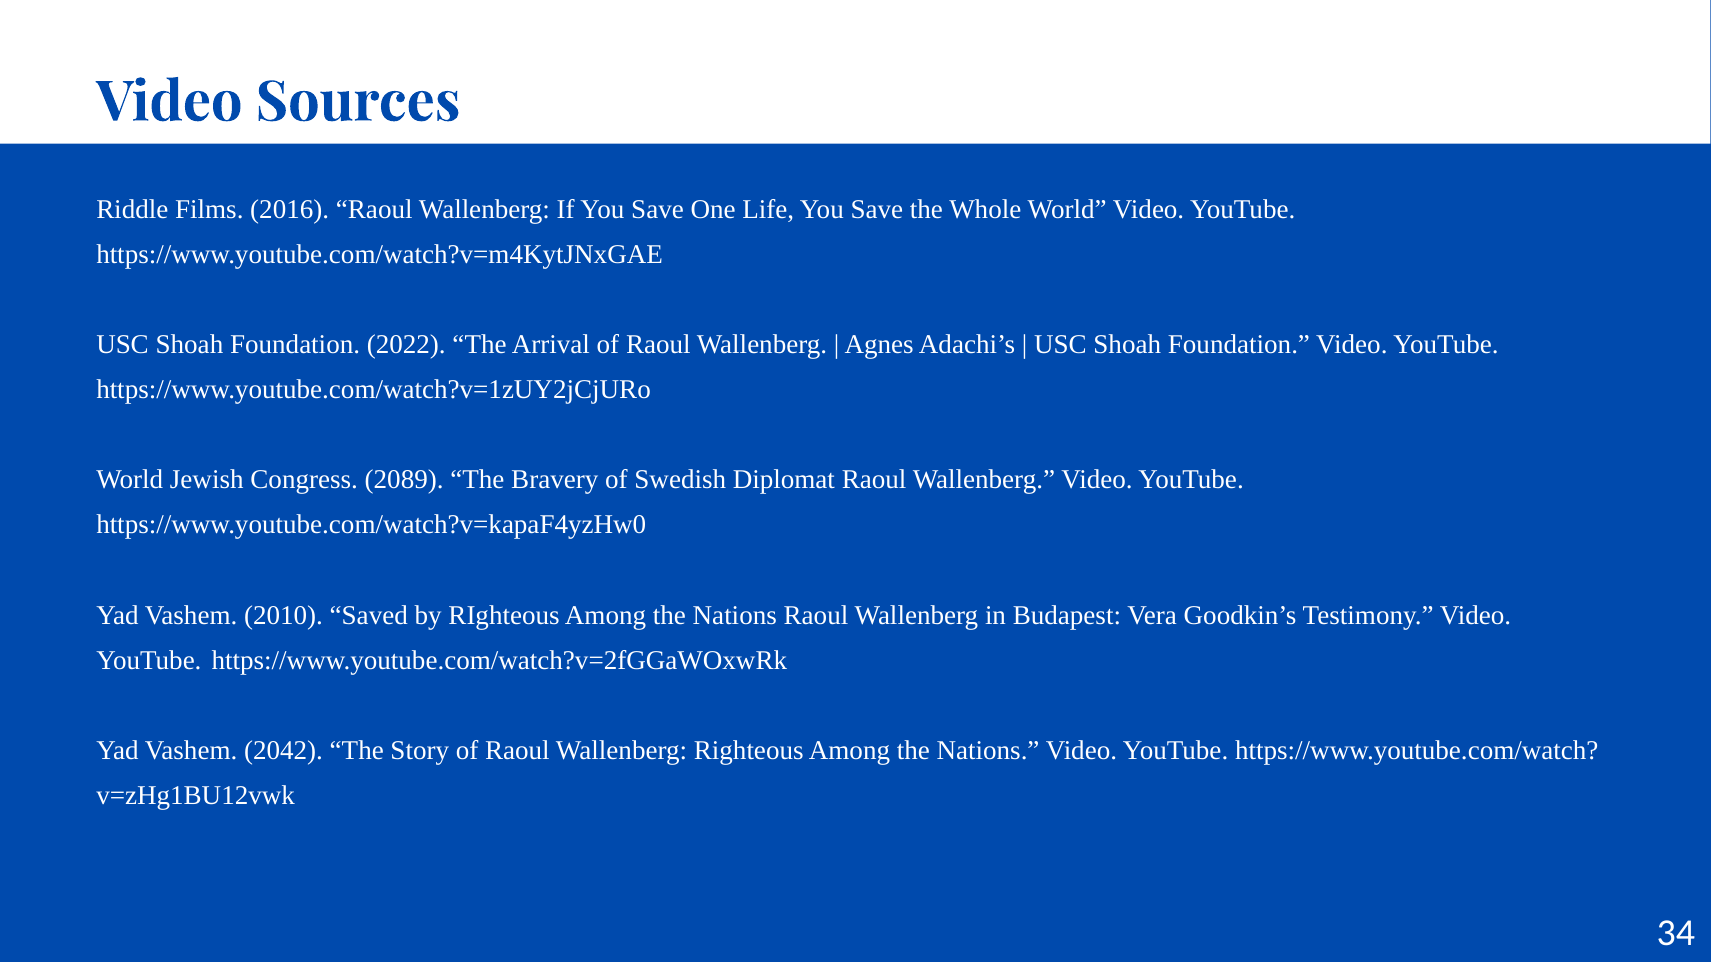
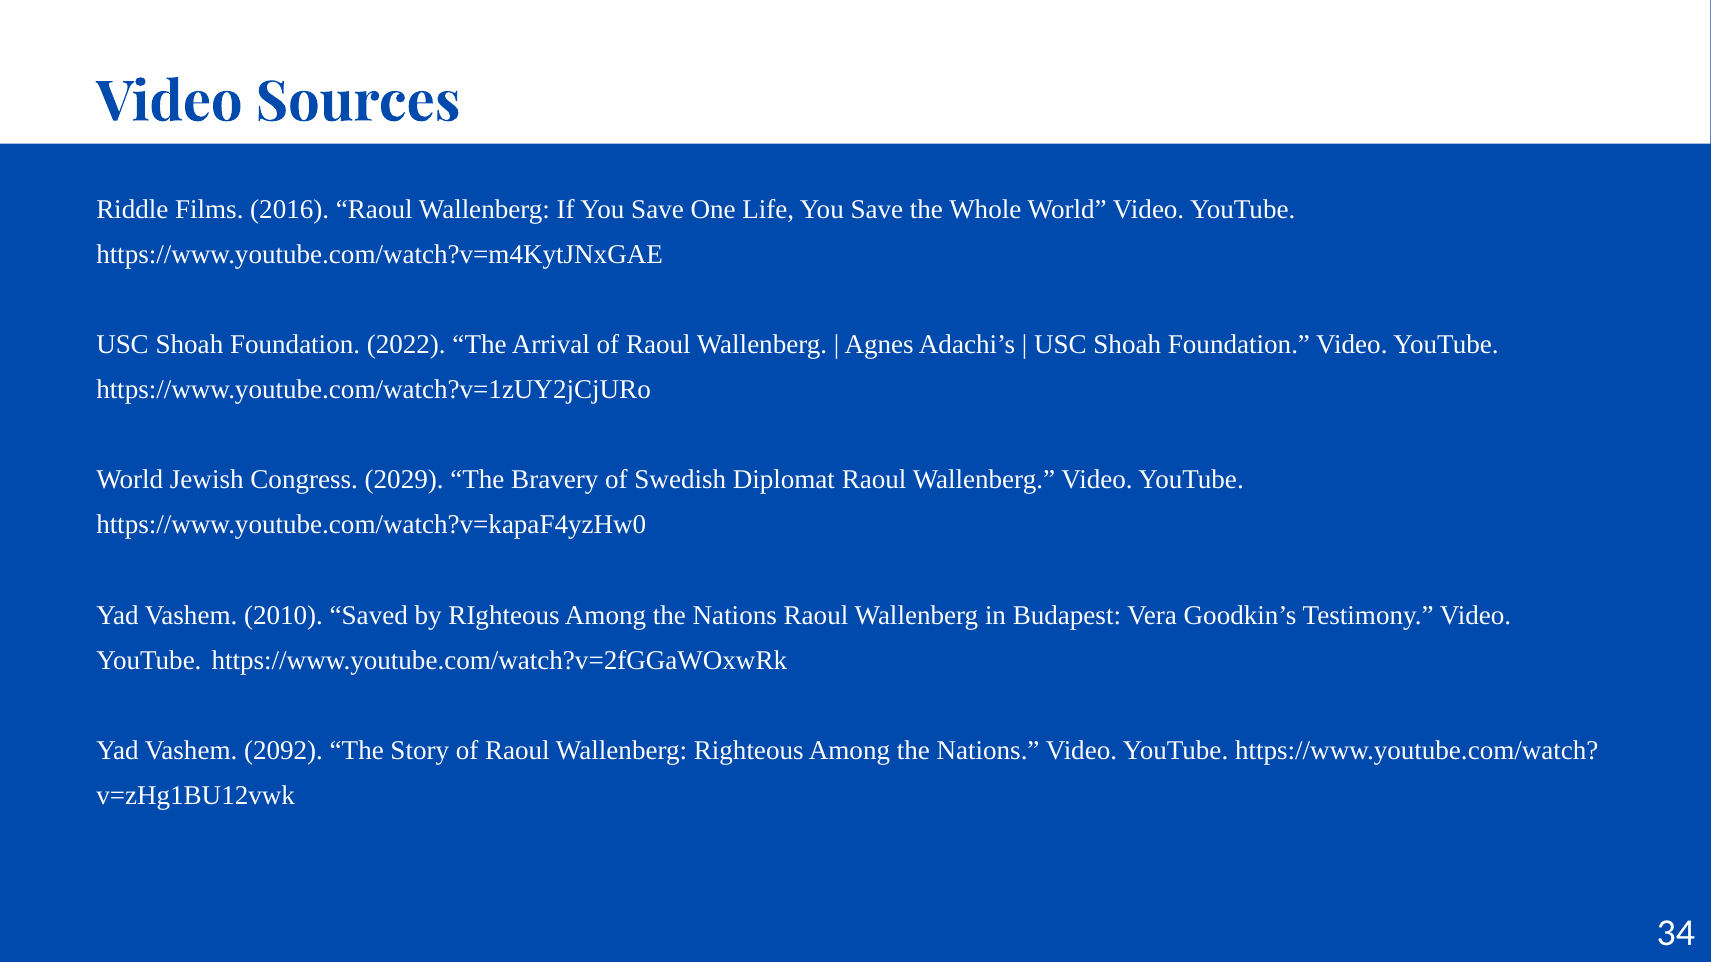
2089: 2089 -> 2029 (404, 480)
2042: 2042 -> 2092 (283, 751)
